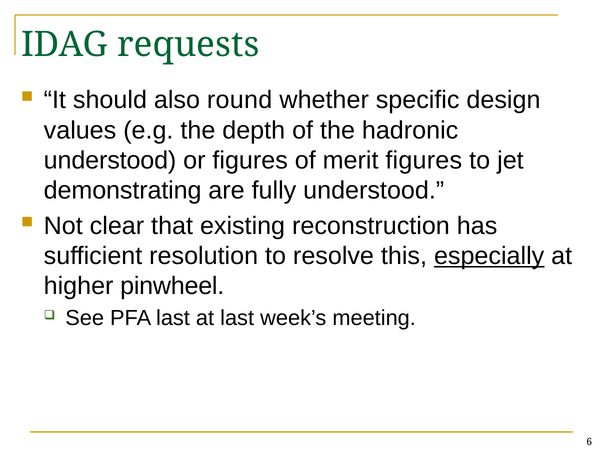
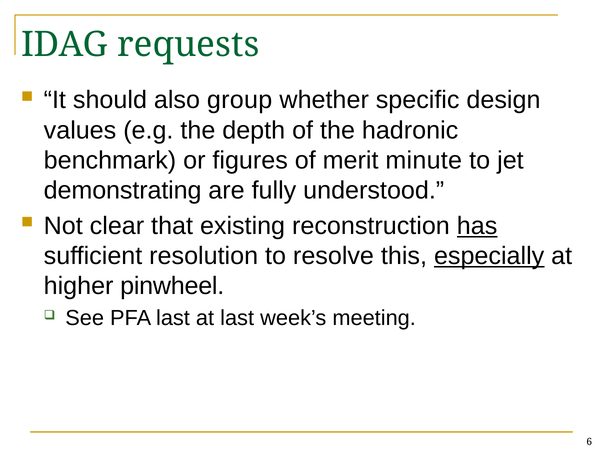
round: round -> group (240, 100)
understood: understood -> benchmark (110, 161)
merit figures: figures -> minute (424, 161)
has underline: none -> present (477, 226)
